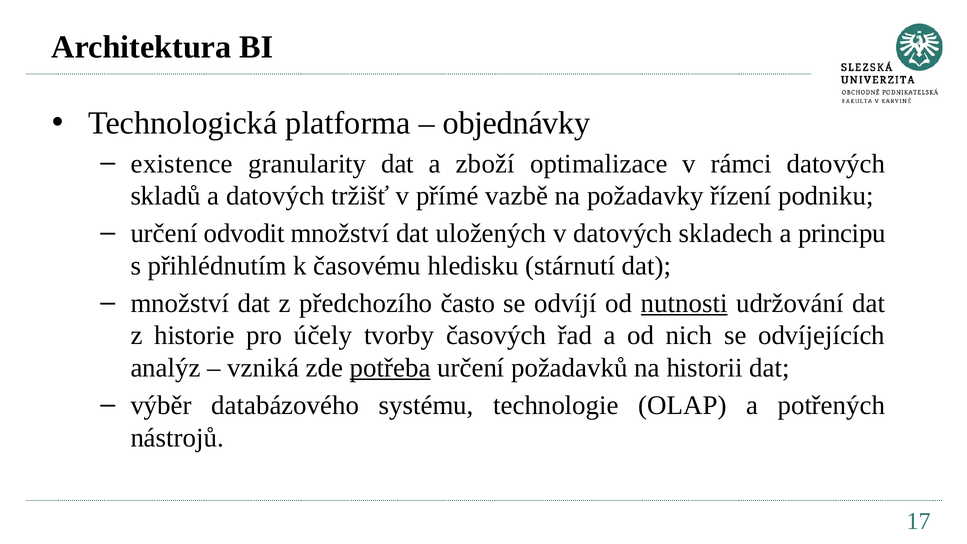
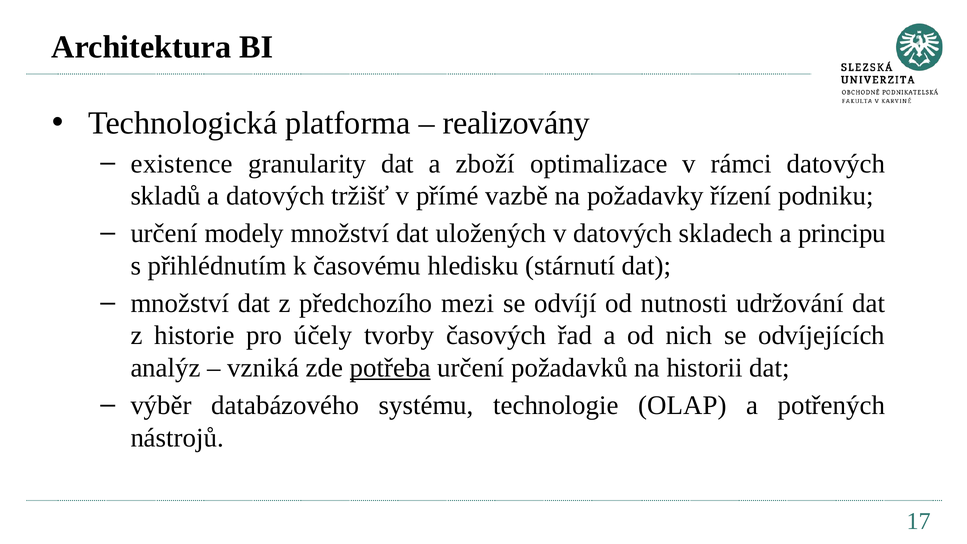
objednávky: objednávky -> realizovány (516, 123)
odvodit: odvodit -> modely (244, 233)
často: často -> mezi (468, 303)
nutnosti underline: present -> none (684, 303)
